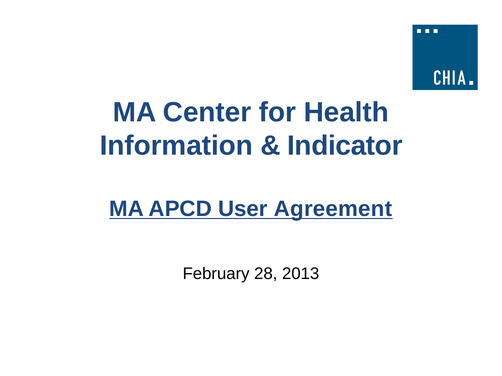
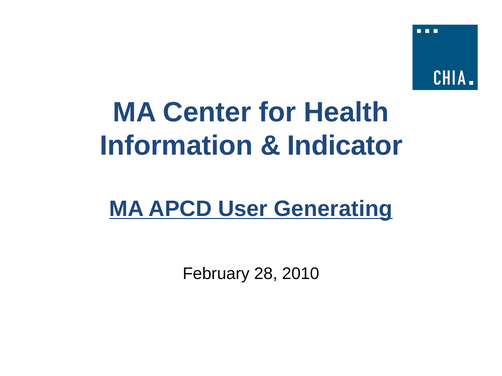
Agreement: Agreement -> Generating (333, 209)
2013: 2013 -> 2010 (301, 274)
